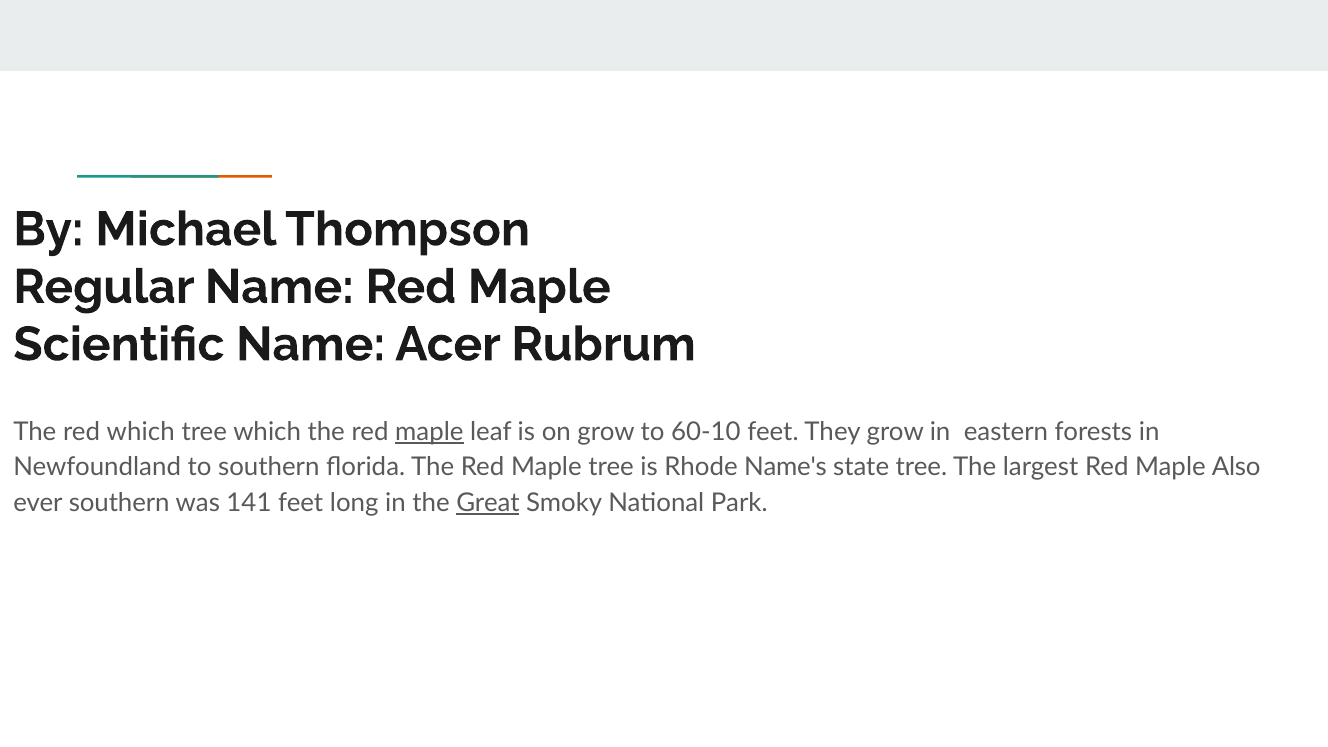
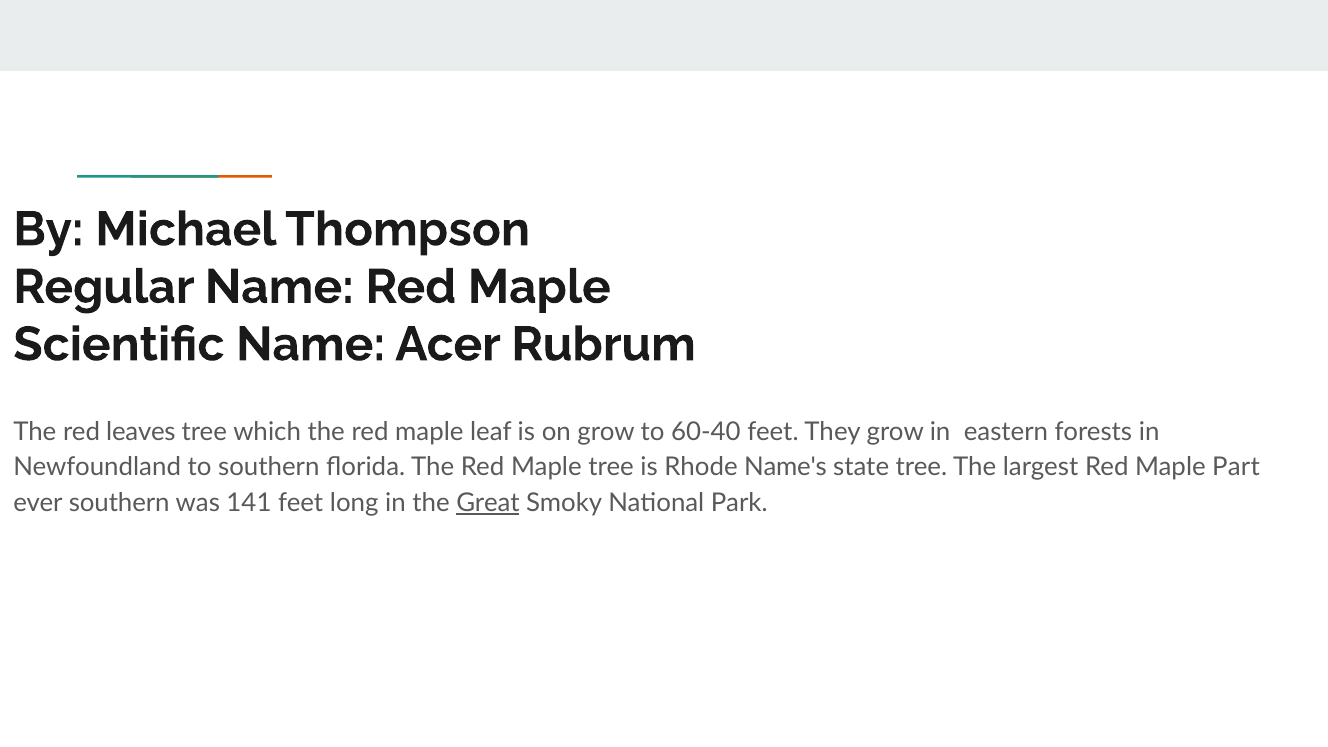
red which: which -> leaves (141, 432)
maple underline: present -> none (429, 432)
60-10: 60-10 -> 60-40 (706, 432)
Also: Also -> Part (1236, 467)
